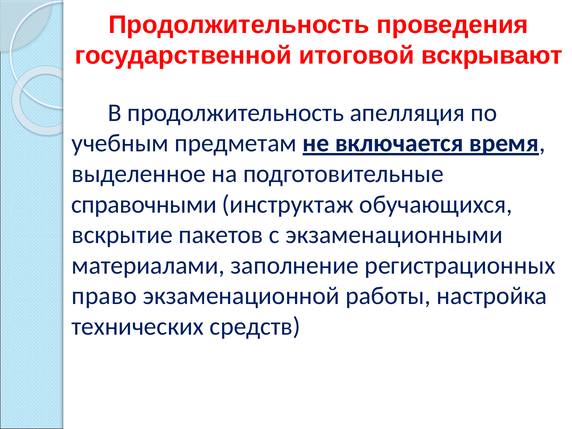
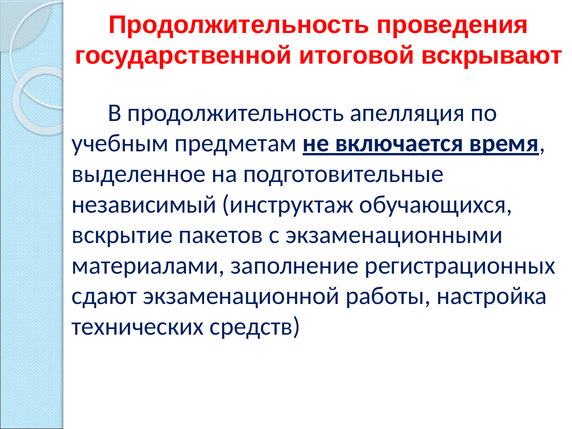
справочными: справочными -> независимый (144, 204)
право: право -> сдают (104, 296)
